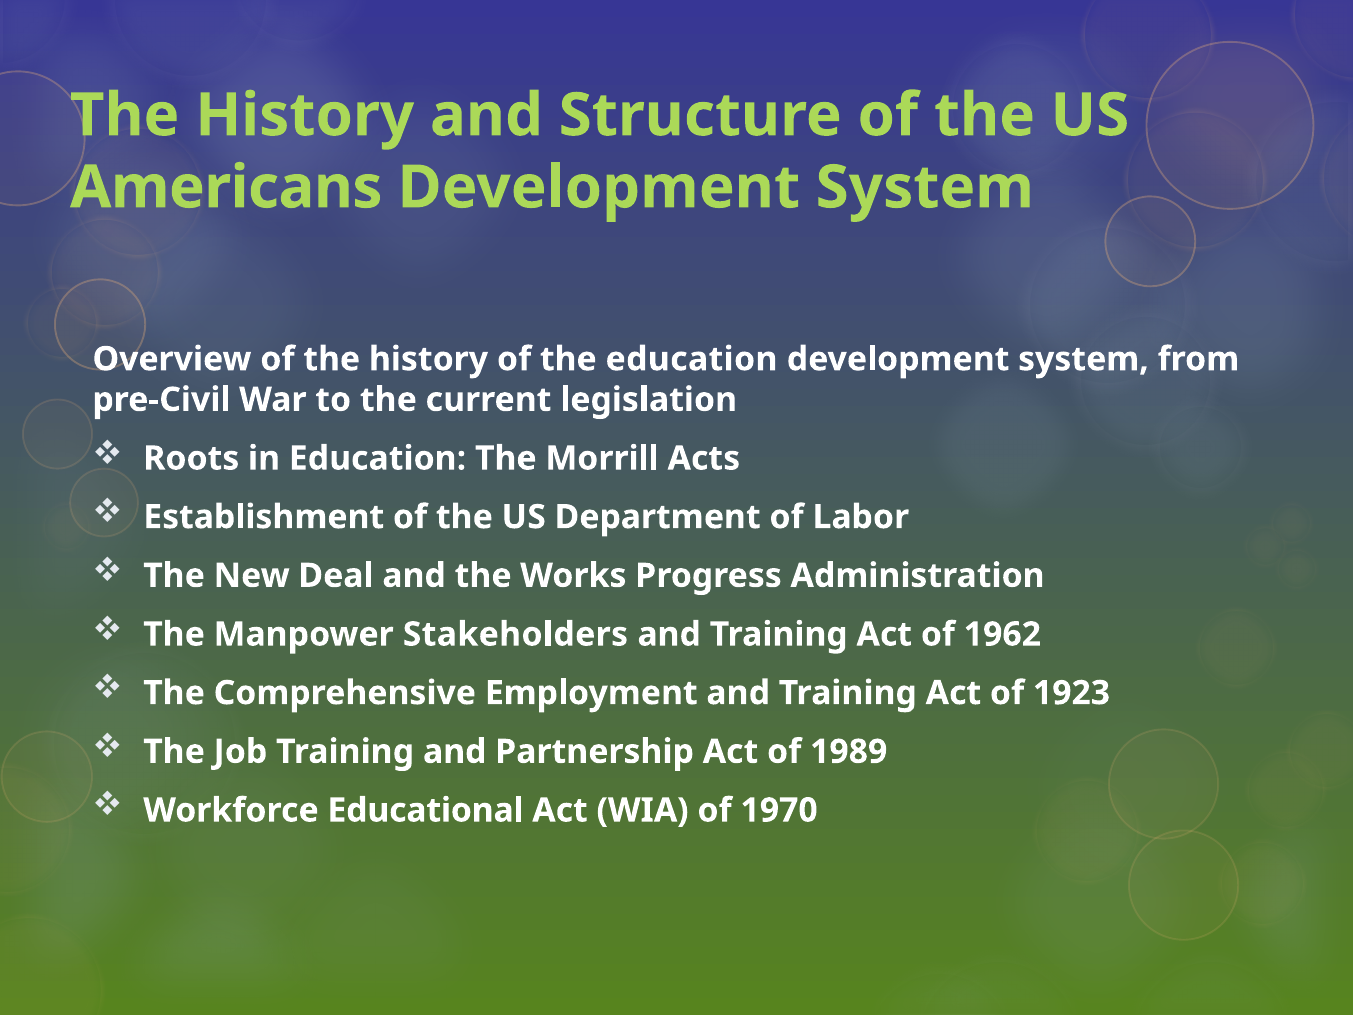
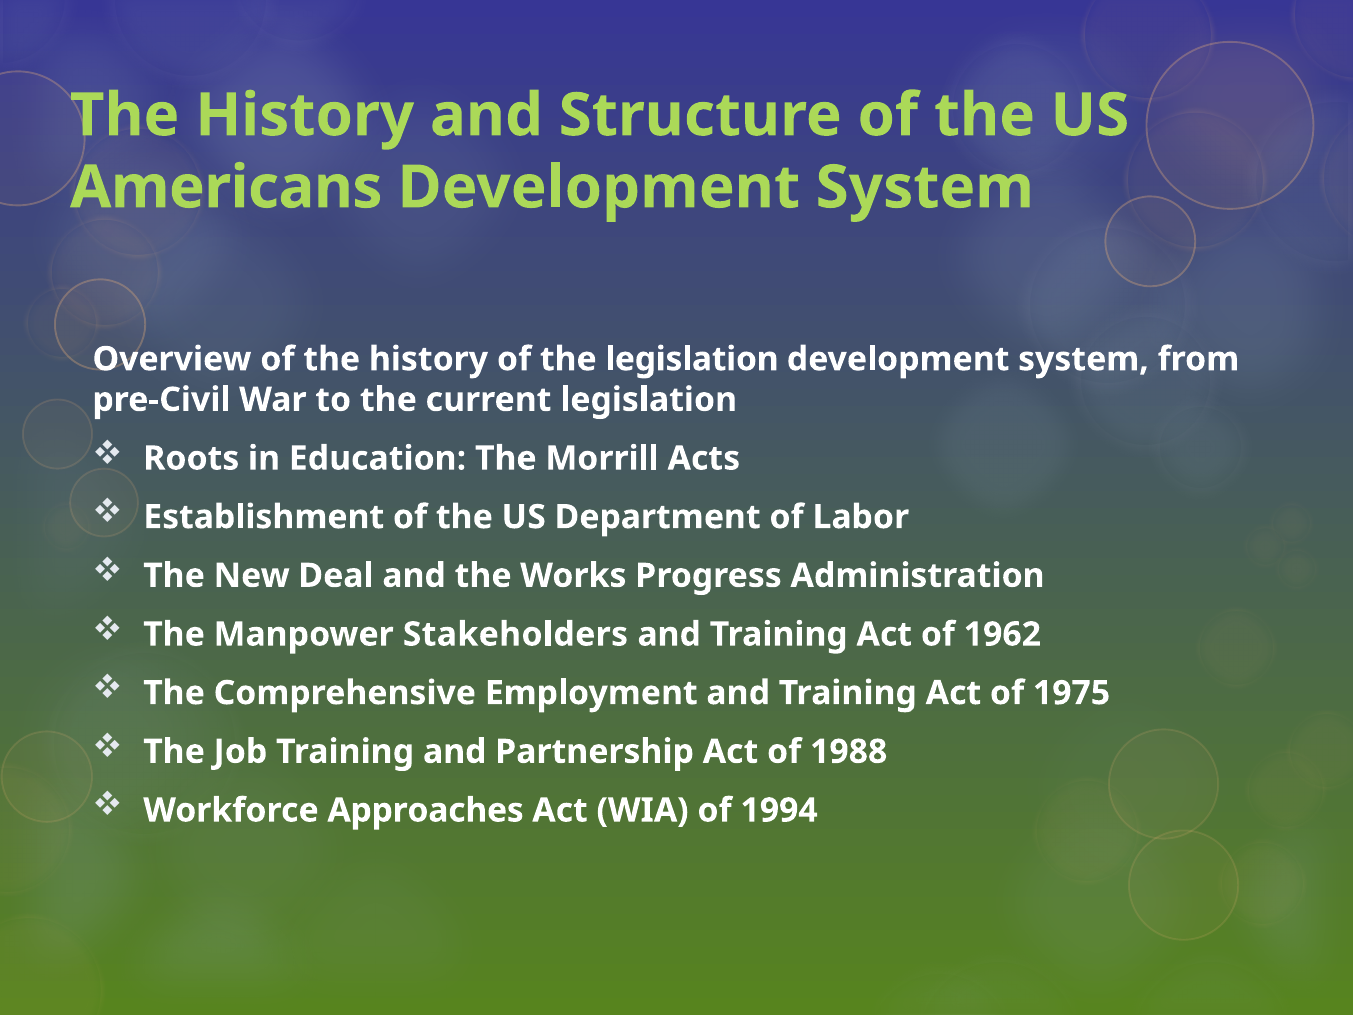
the education: education -> legislation (692, 359)
1923: 1923 -> 1975 (1072, 693)
1989: 1989 -> 1988 (849, 752)
Educational: Educational -> Approaches (426, 810)
1970: 1970 -> 1994 (779, 810)
